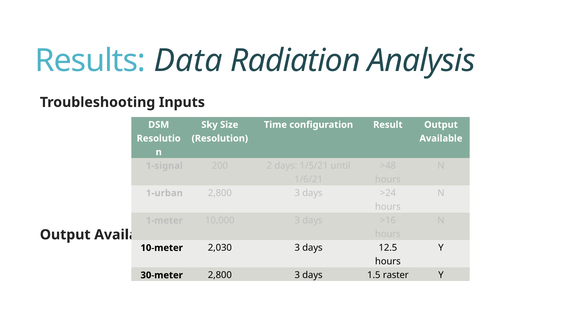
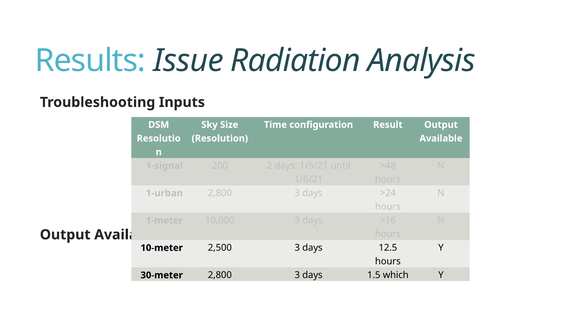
Data: Data -> Issue (188, 61)
2,030: 2,030 -> 2,500 (220, 248)
raster: raster -> which (396, 275)
